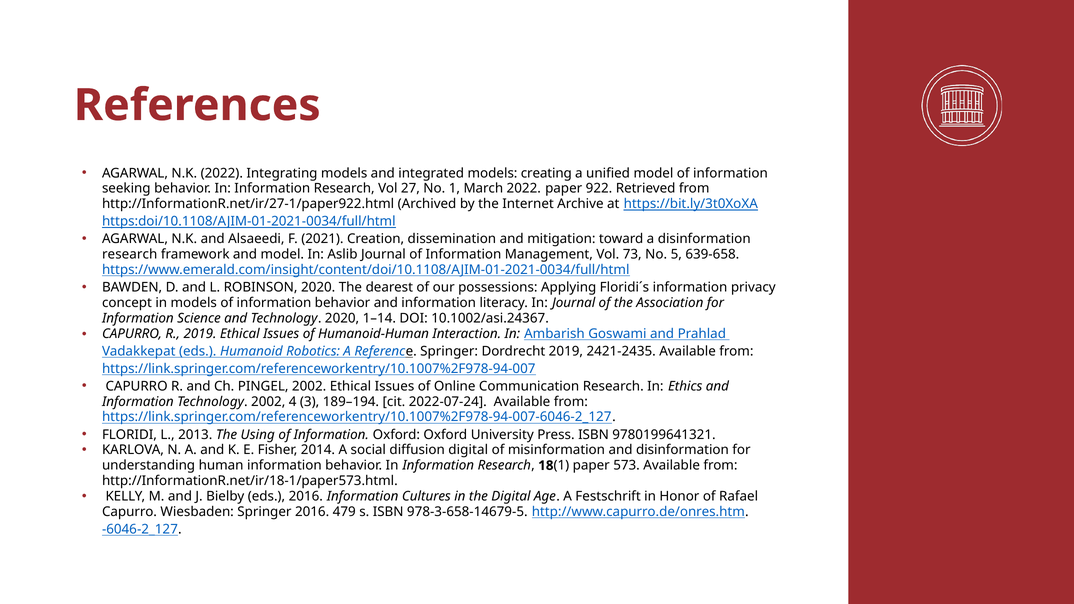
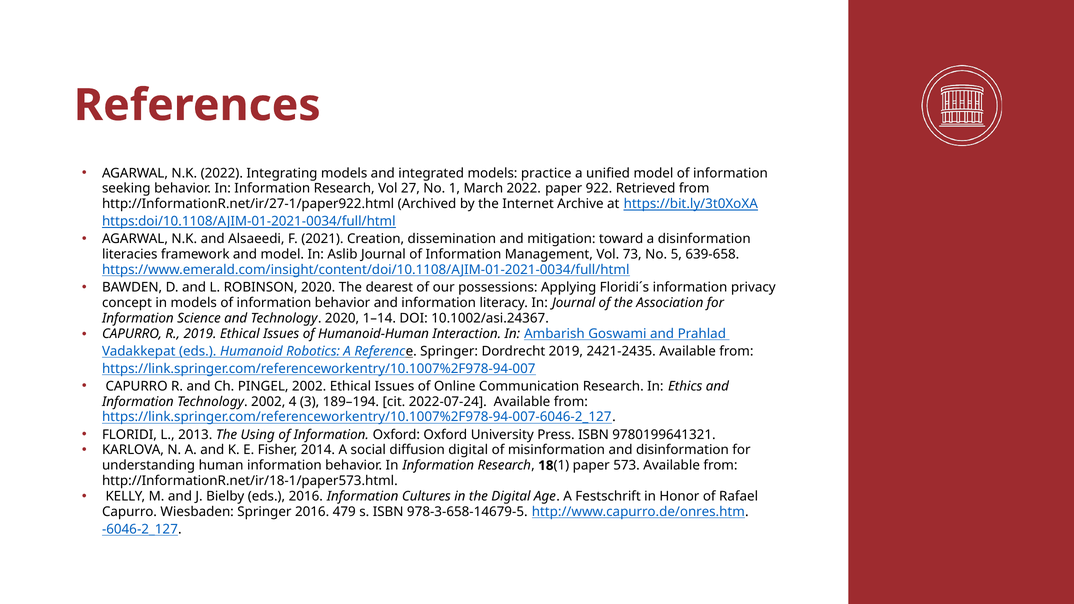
creating: creating -> practice (546, 173)
research: research -> literacies (130, 255)
